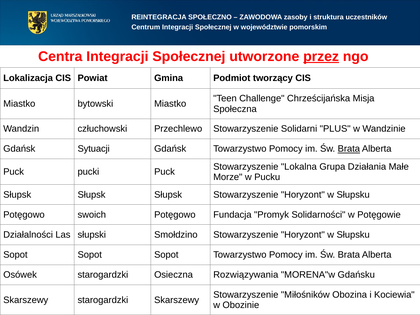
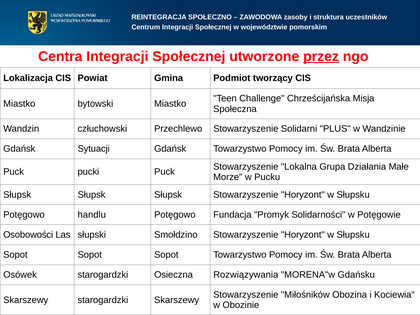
Brata underline: present -> none (349, 149)
swoich: swoich -> handlu (92, 215)
Działalności: Działalności -> Osobowości (28, 235)
